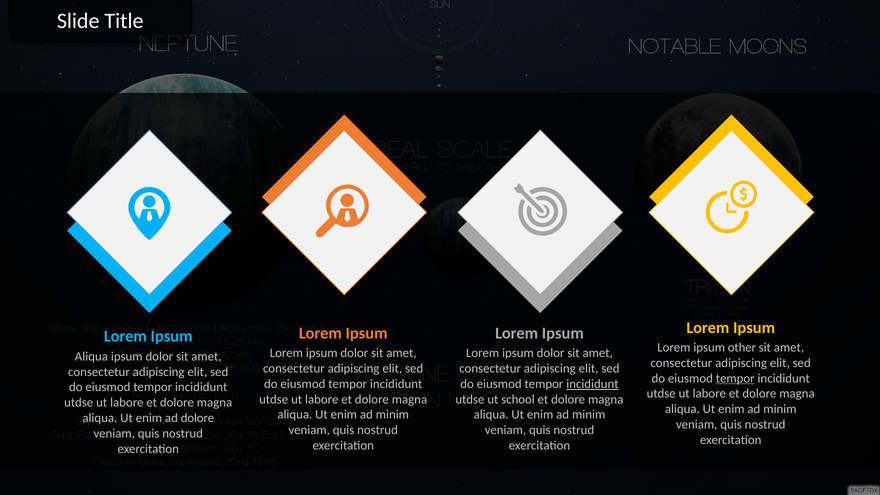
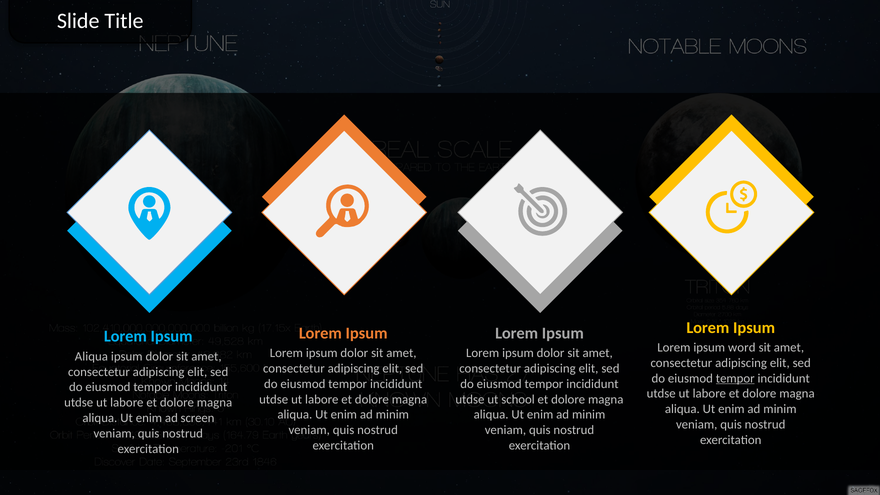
other: other -> word (742, 348)
incididunt underline: present -> none (592, 384)
ad dolore: dolore -> screen (197, 418)
